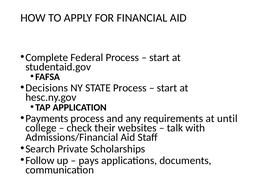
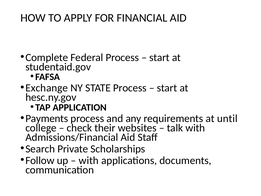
Decisions: Decisions -> Exchange (47, 88)
pays: pays -> with (89, 160)
